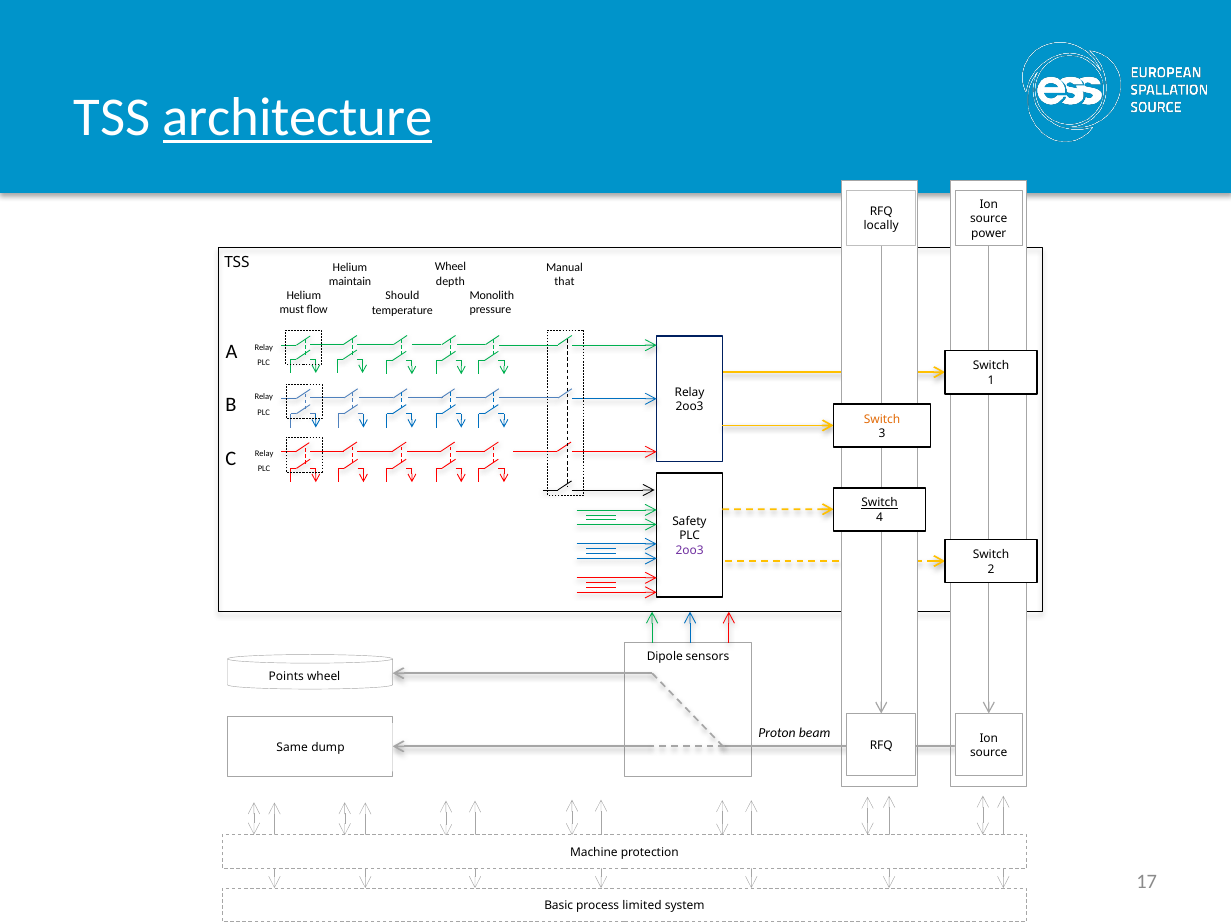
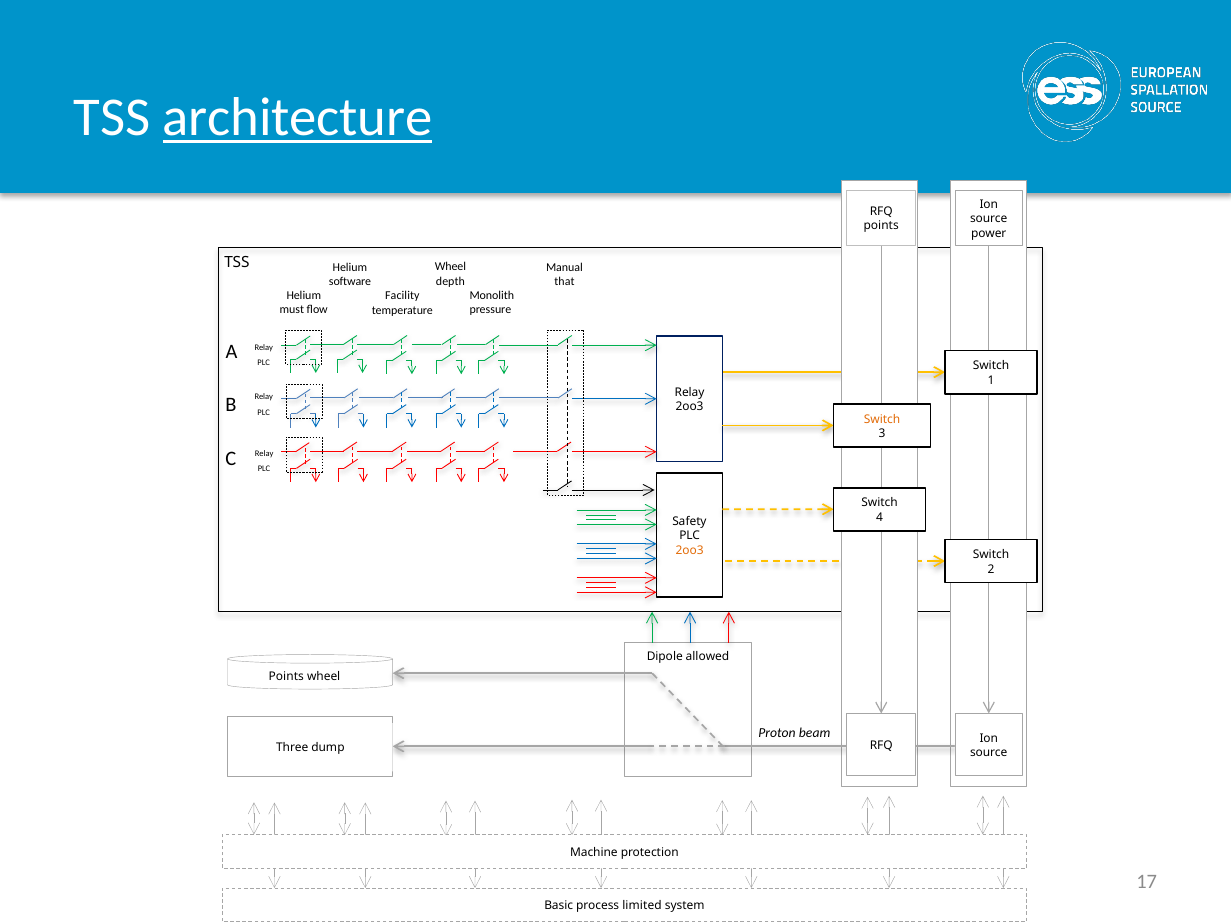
locally: locally -> points (881, 226)
maintain: maintain -> software (350, 282)
Should: Should -> Facility (402, 296)
Switch underline: present -> none (880, 503)
2oo3 colour: purple -> orange (690, 550)
sensors: sensors -> allowed (708, 657)
Same: Same -> Three (292, 747)
